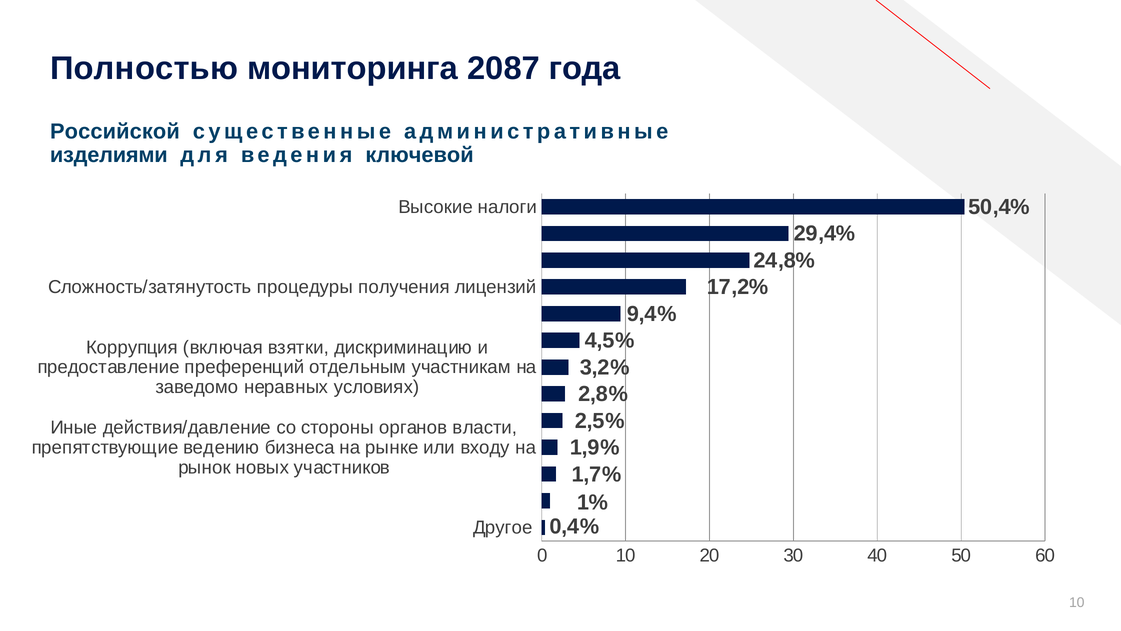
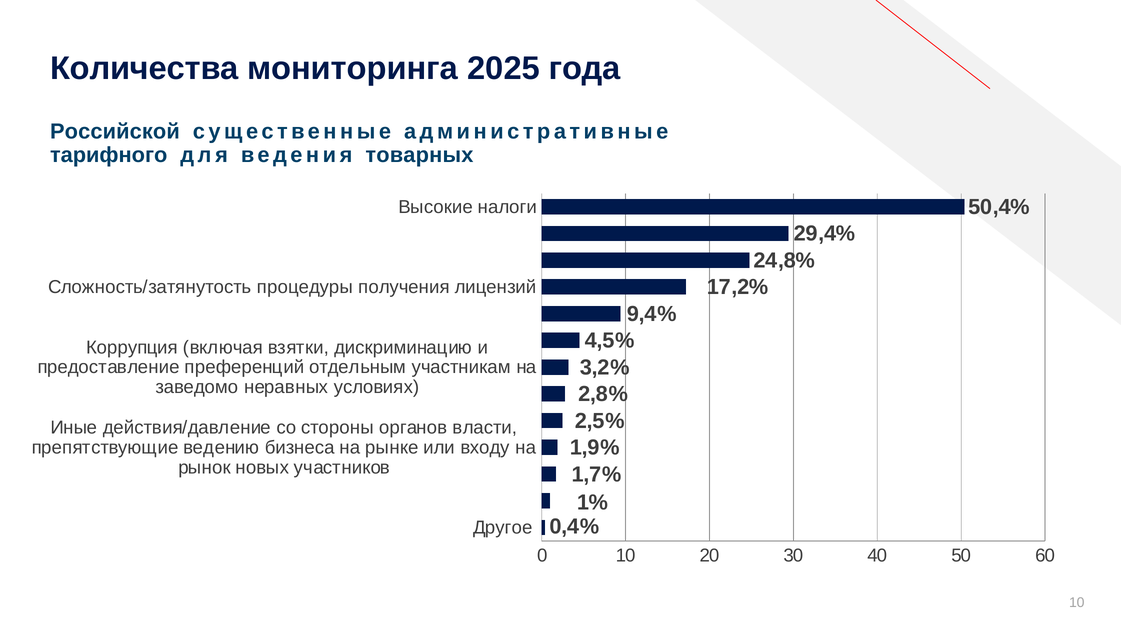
Полностью: Полностью -> Количества (144, 68)
2087: 2087 -> 2025 (504, 68)
изделиями: изделиями -> тарифного (109, 155)
ключевой: ключевой -> товарных (419, 155)
